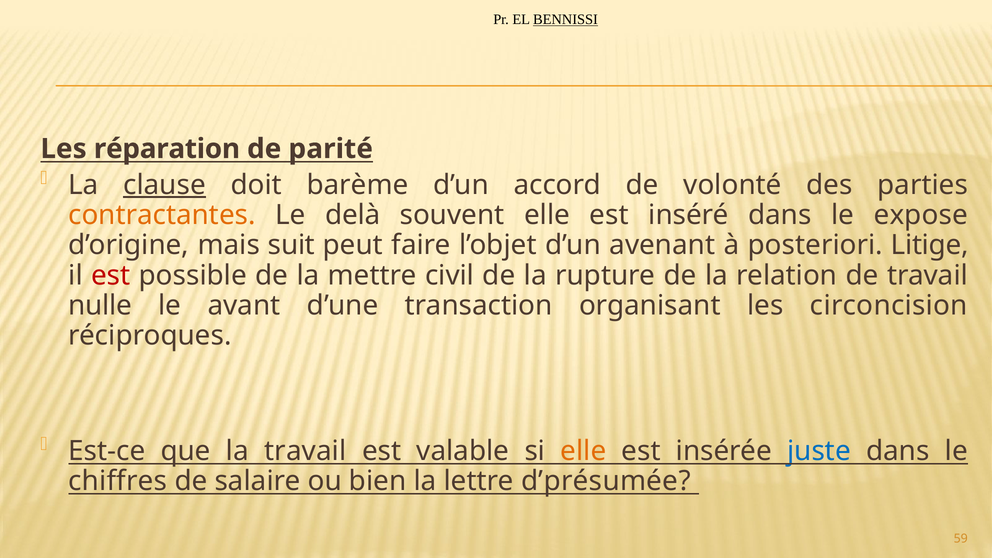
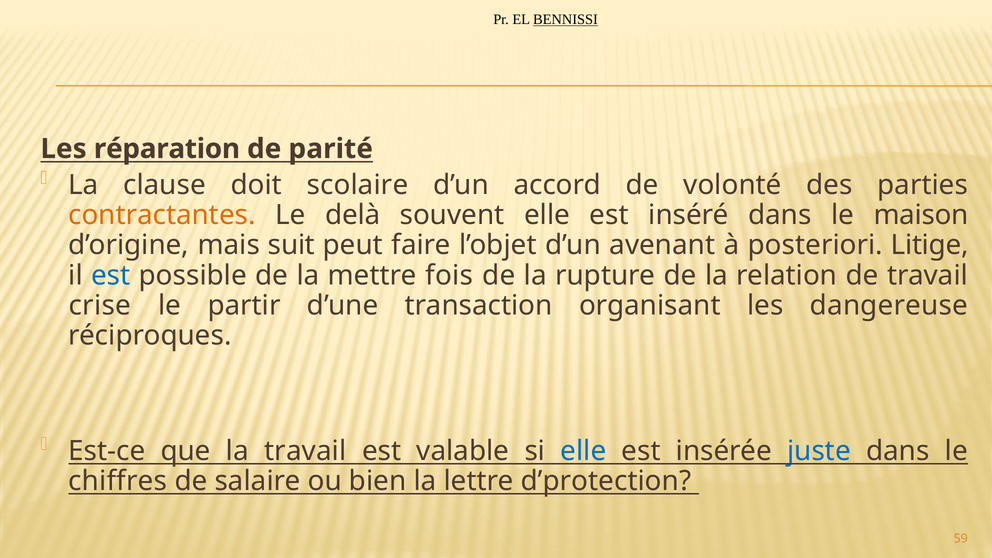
clause underline: present -> none (165, 185)
barème: barème -> scolaire (357, 185)
expose: expose -> maison (921, 215)
est colour: red -> blue (111, 275)
civil: civil -> fois (449, 275)
nulle: nulle -> crise (100, 306)
avant: avant -> partir (244, 306)
circoncision: circoncision -> dangereuse (889, 306)
elle colour: orange -> blue (583, 451)
d’présumée: d’présumée -> d’protection (606, 481)
